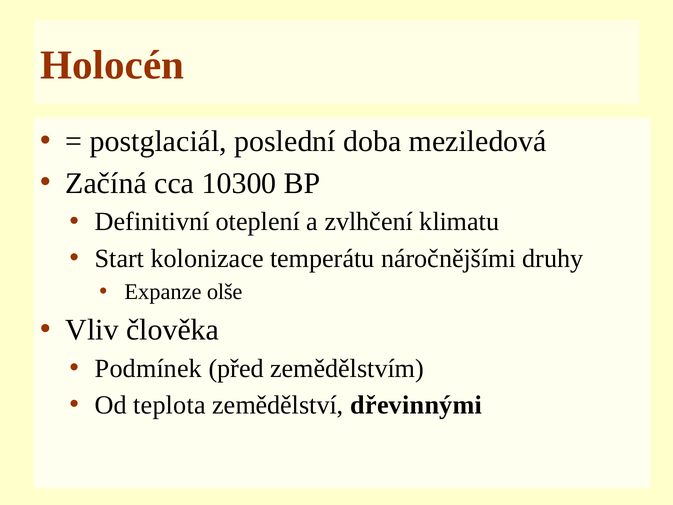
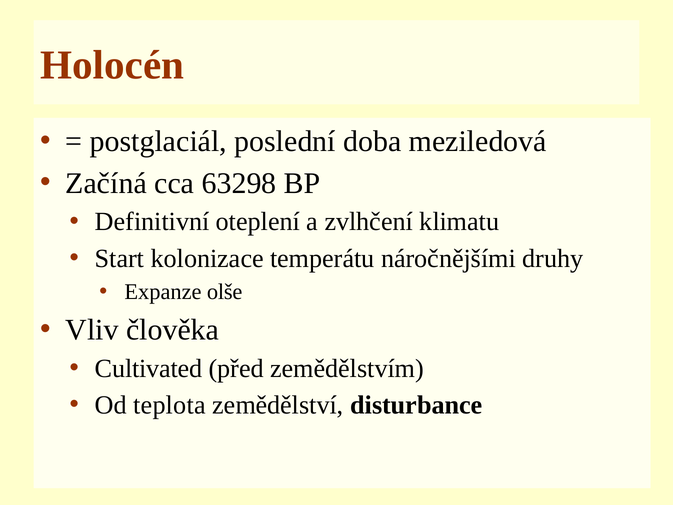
10300: 10300 -> 63298 (239, 183)
Podmínek: Podmínek -> Cultivated (149, 368)
dřevinnými: dřevinnými -> disturbance (416, 405)
